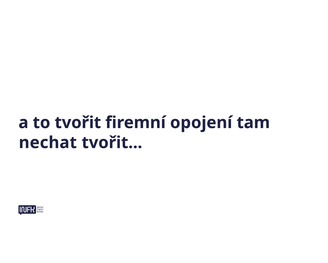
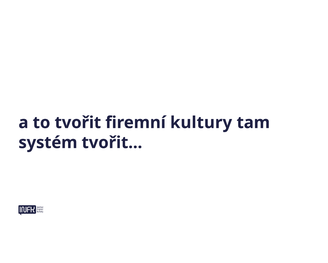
opojení: opojení -> kultury (201, 122)
nechat: nechat -> systém (48, 142)
